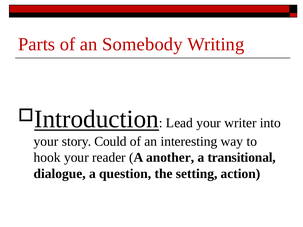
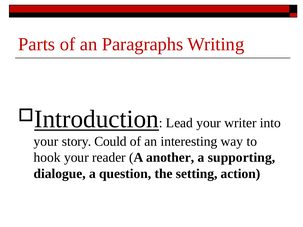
Somebody: Somebody -> Paragraphs (143, 44)
transitional: transitional -> supporting (242, 158)
